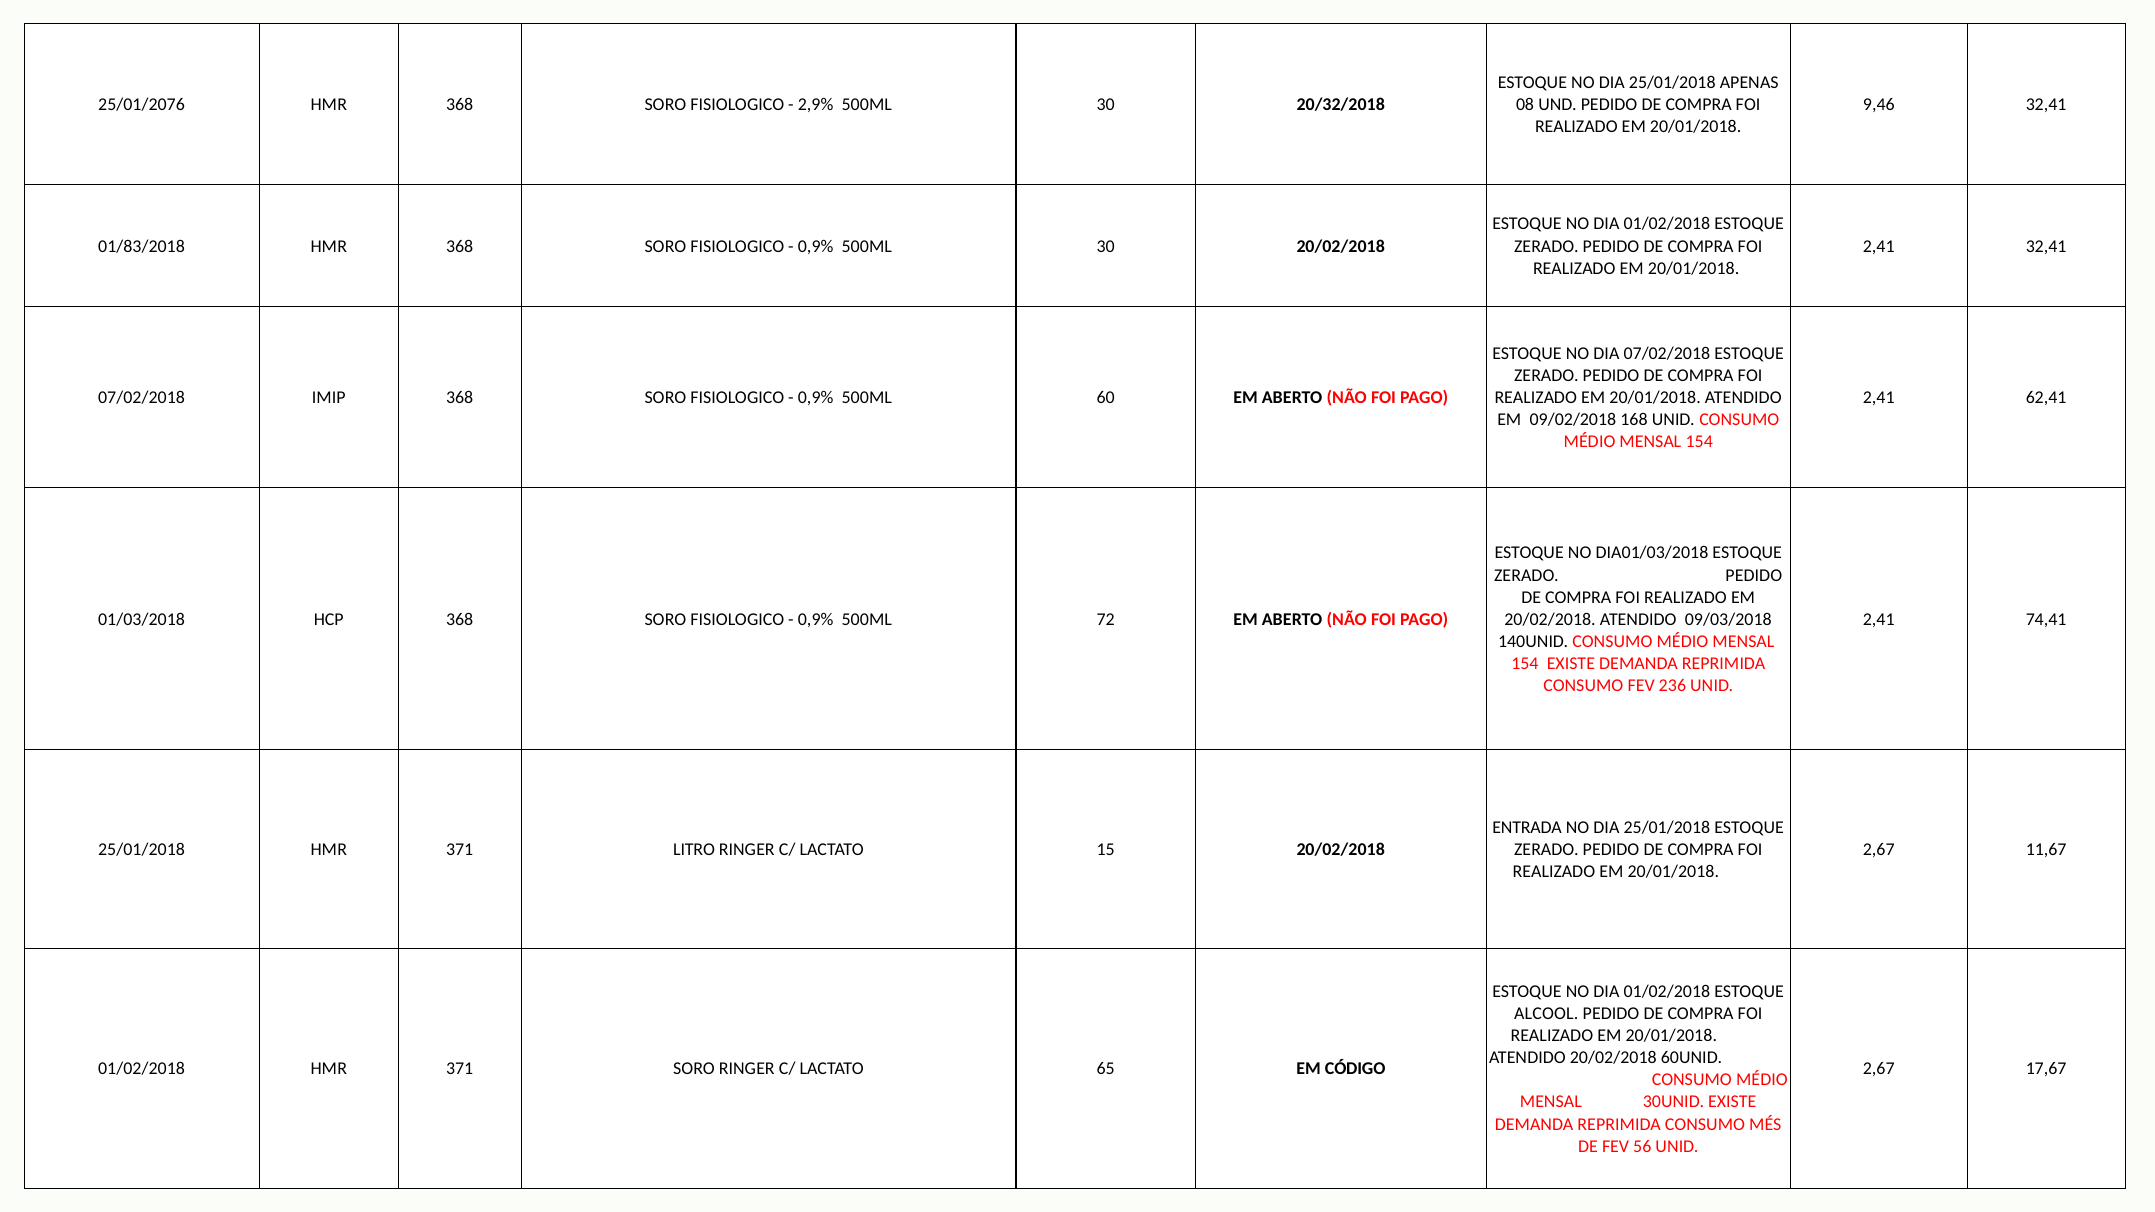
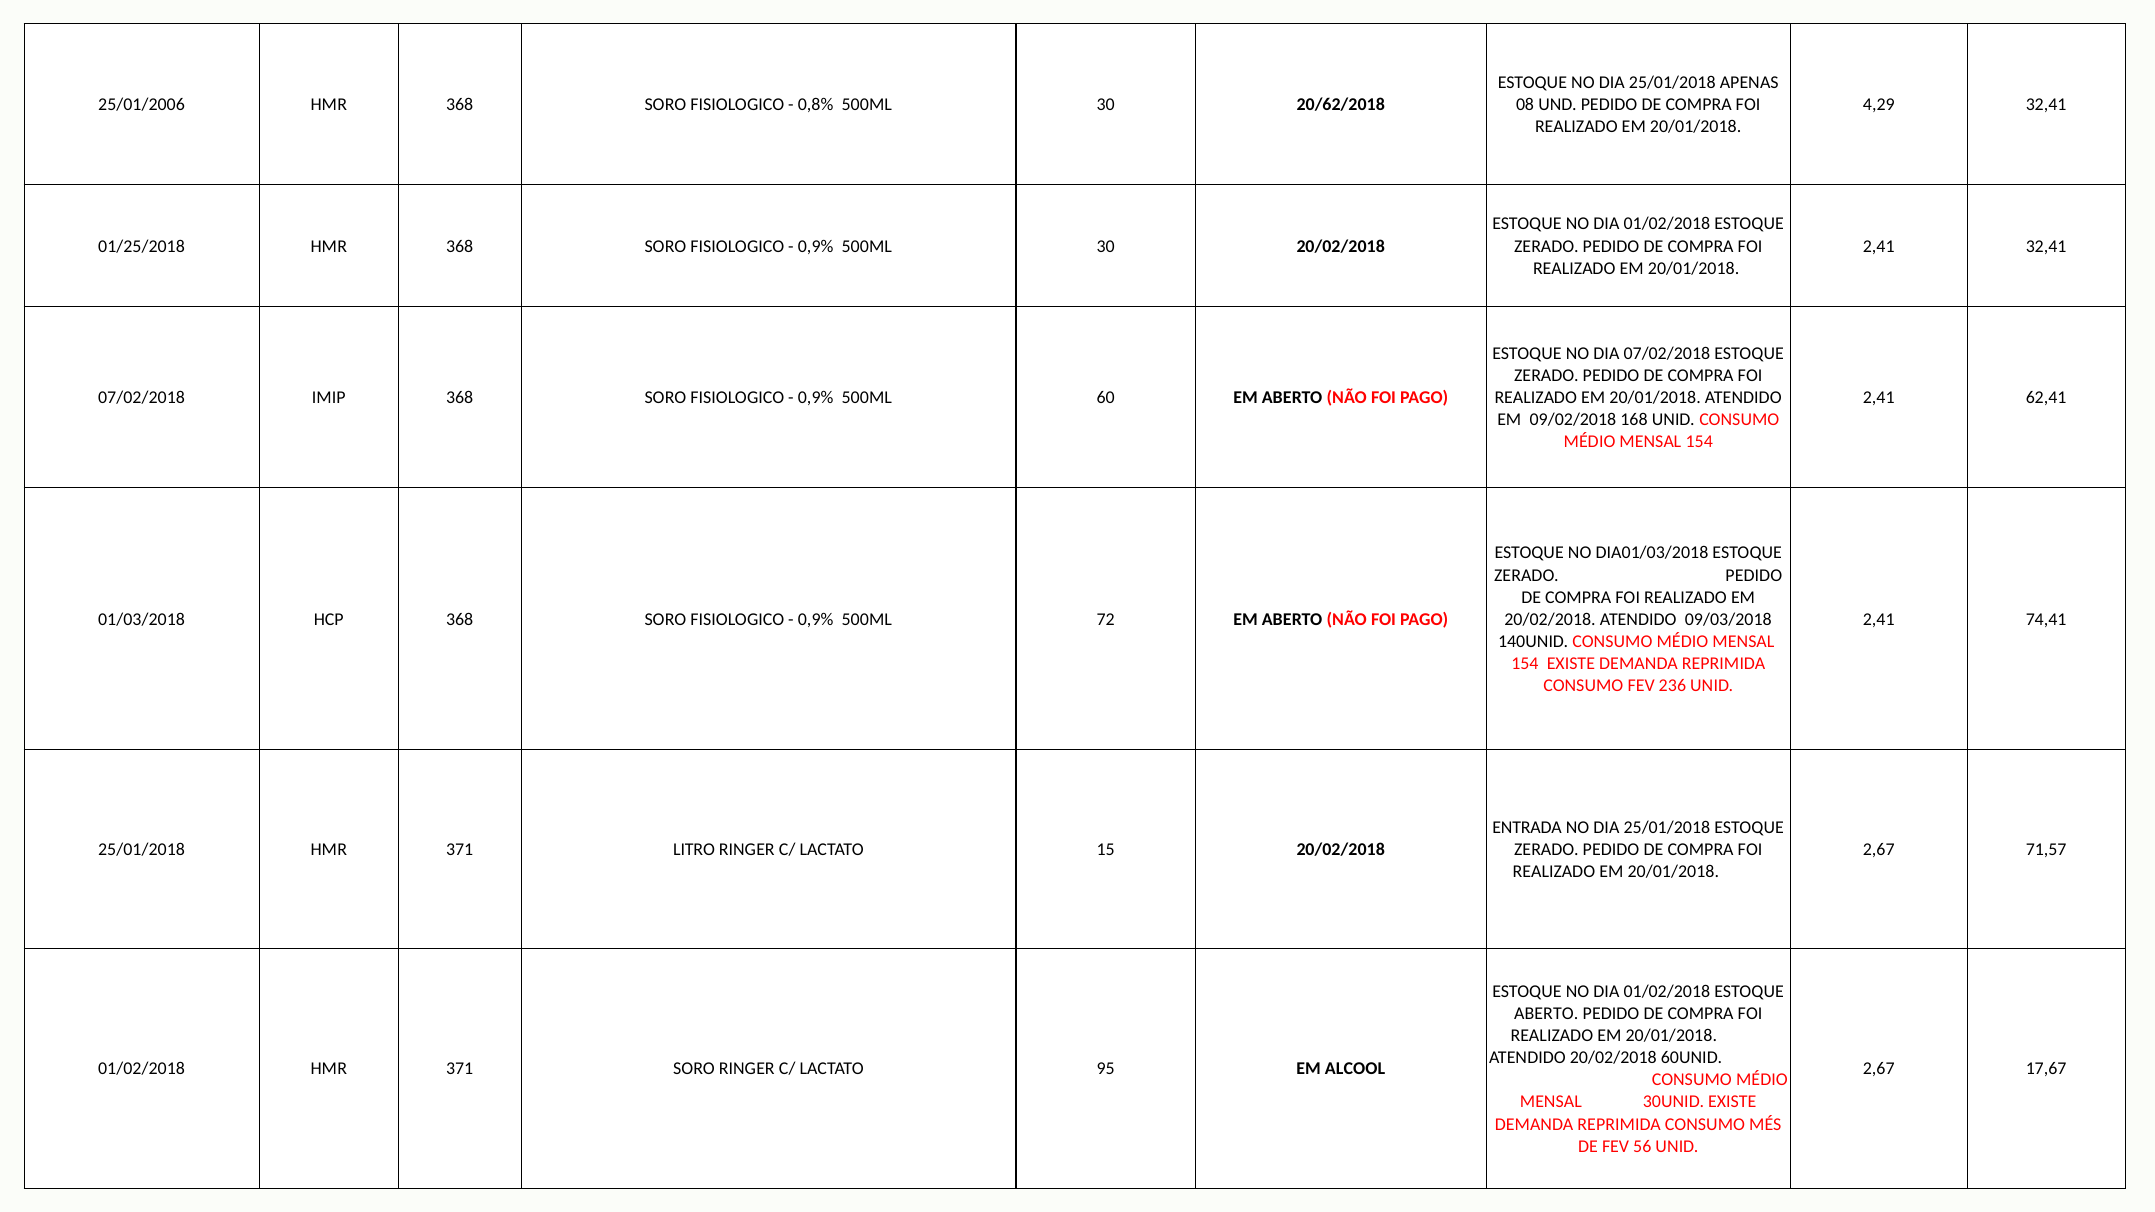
25/01/2076: 25/01/2076 -> 25/01/2006 (142, 105)
2,9%: 2,9% -> 0,8% (816, 105)
20/32/2018: 20/32/2018 -> 20/62/2018 (1341, 105)
9,46: 9,46 -> 4,29 (1879, 105)
01/83/2018: 01/83/2018 -> 01/25/2018 (142, 246)
11,67: 11,67 -> 71,57 (2046, 850)
ALCOOL: ALCOOL -> ABERTO (1546, 1014)
65: 65 -> 95 (1106, 1069)
CÓDIGO: CÓDIGO -> ALCOOL (1355, 1069)
